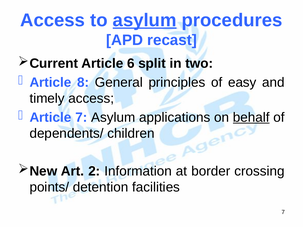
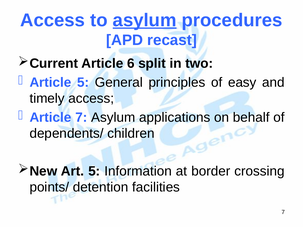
Article 8: 8 -> 5 (83, 82)
behalf underline: present -> none (251, 117)
Art 2: 2 -> 5 (94, 171)
